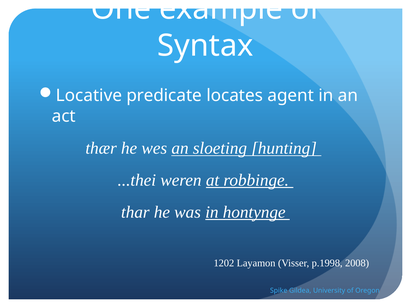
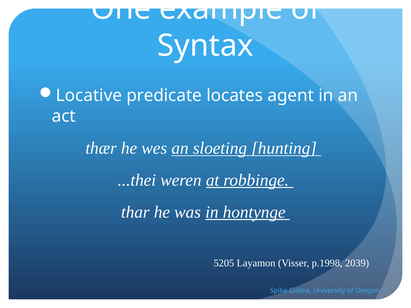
1202: 1202 -> 5205 (224, 263)
2008: 2008 -> 2039 (357, 263)
